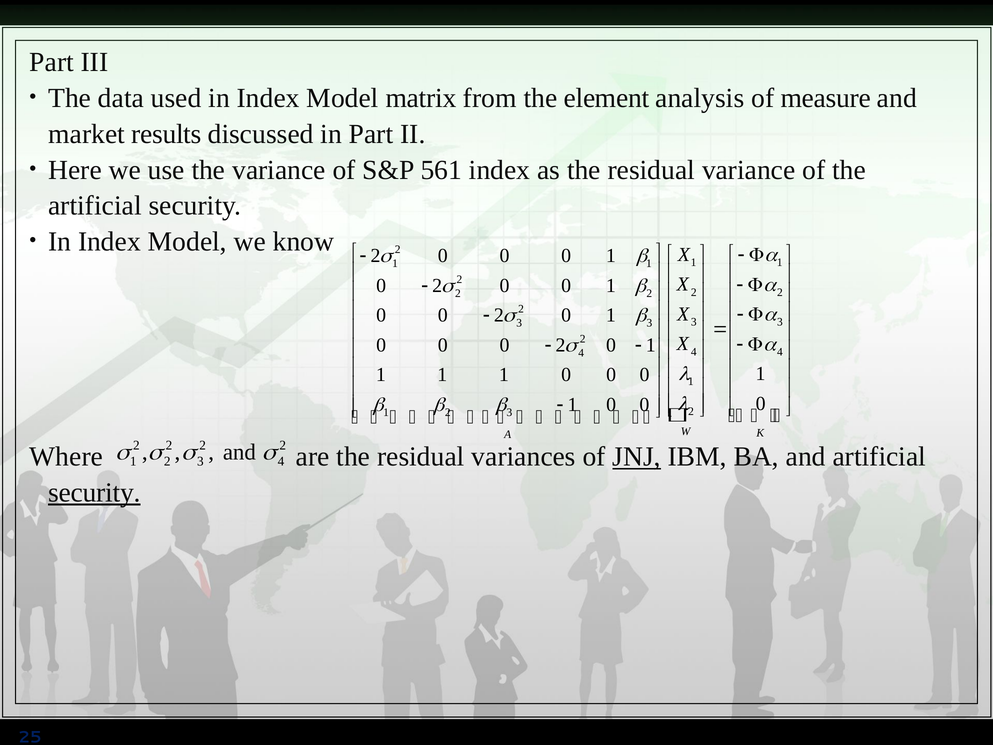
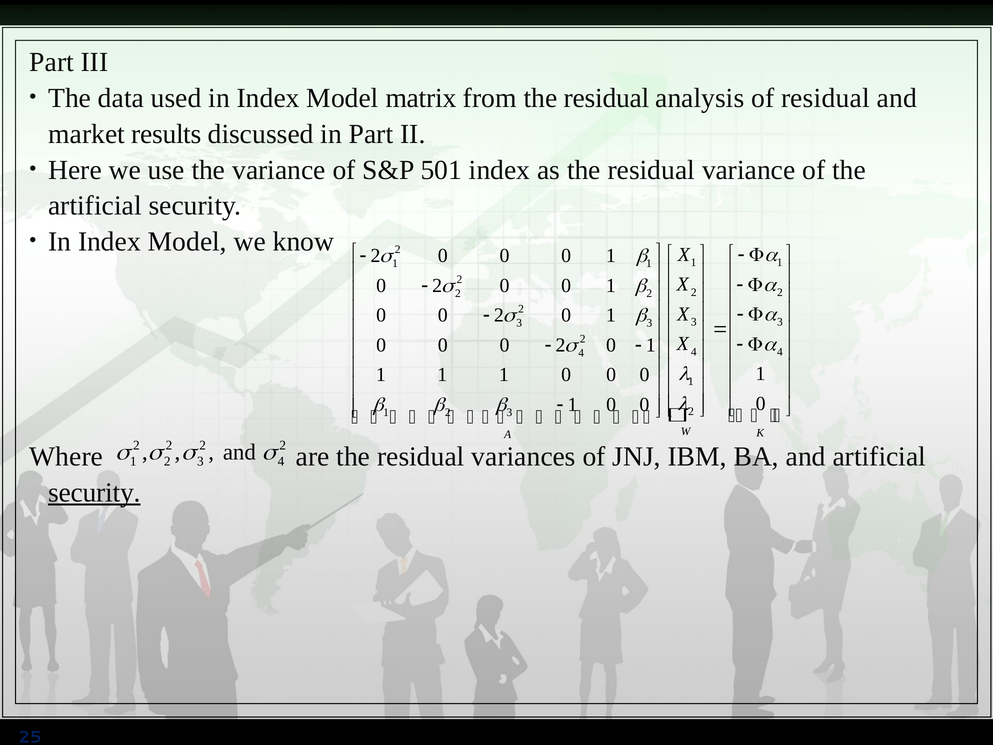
from the element: element -> residual (607, 98)
of measure: measure -> residual (825, 98)
561: 561 -> 501 (441, 170)
JNJ underline: present -> none (637, 457)
